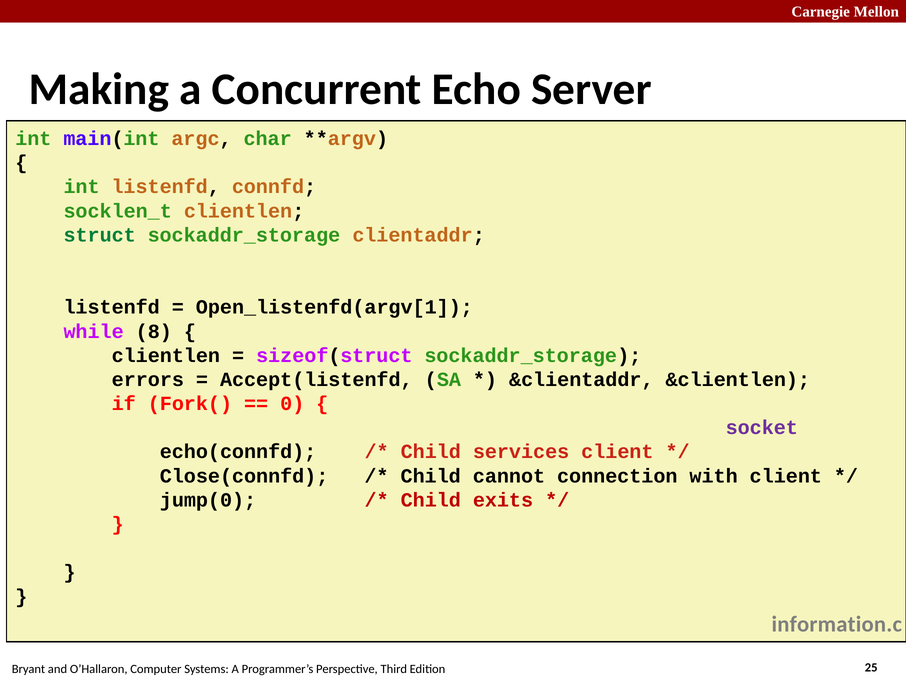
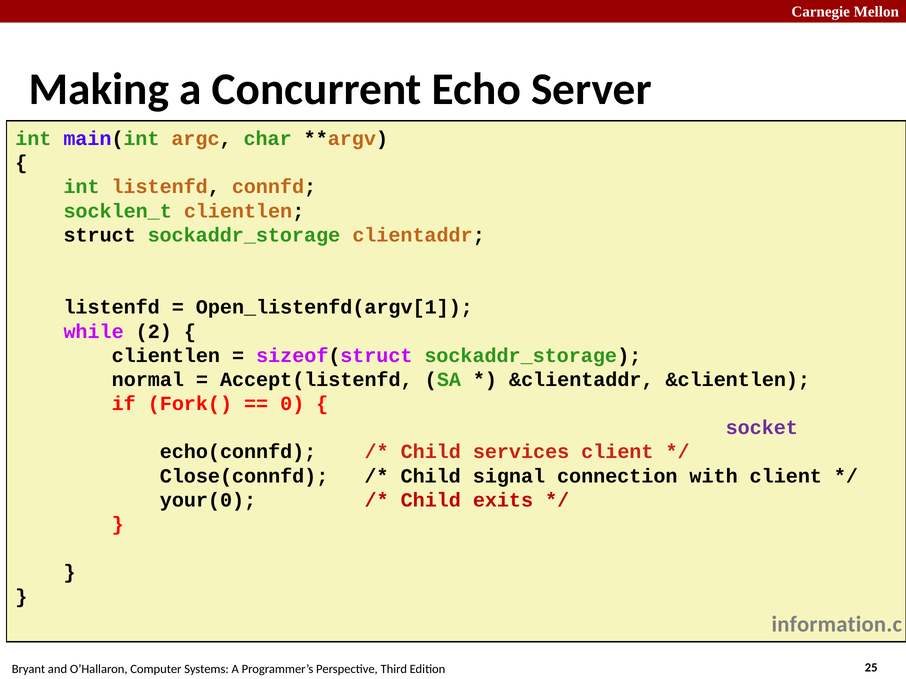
struct colour: green -> black (100, 235)
8: 8 -> 2 (154, 332)
errors: errors -> normal (148, 380)
cannot: cannot -> signal (509, 476)
jump(0: jump(0 -> your(0 (208, 500)
